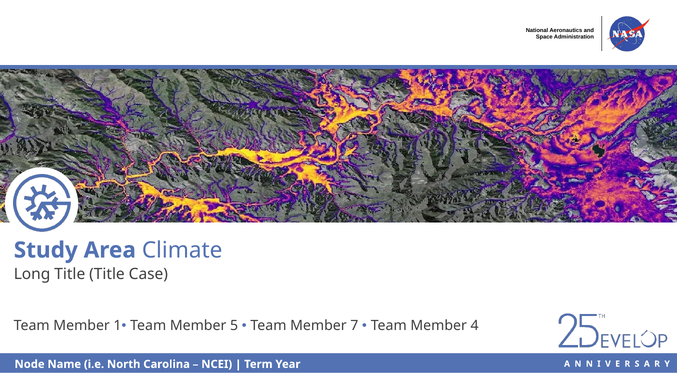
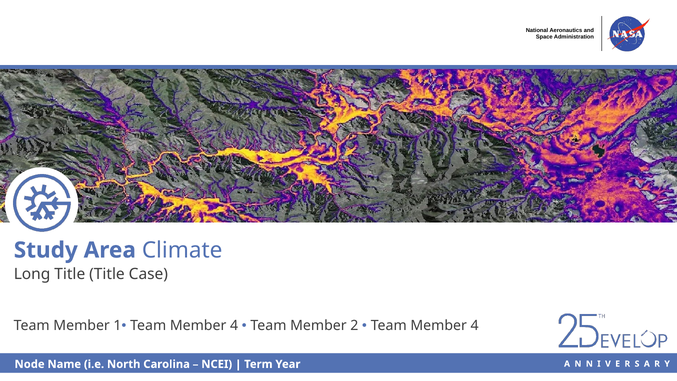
1 Team Member 5: 5 -> 4 (234, 326)
7: 7 -> 2 (354, 326)
